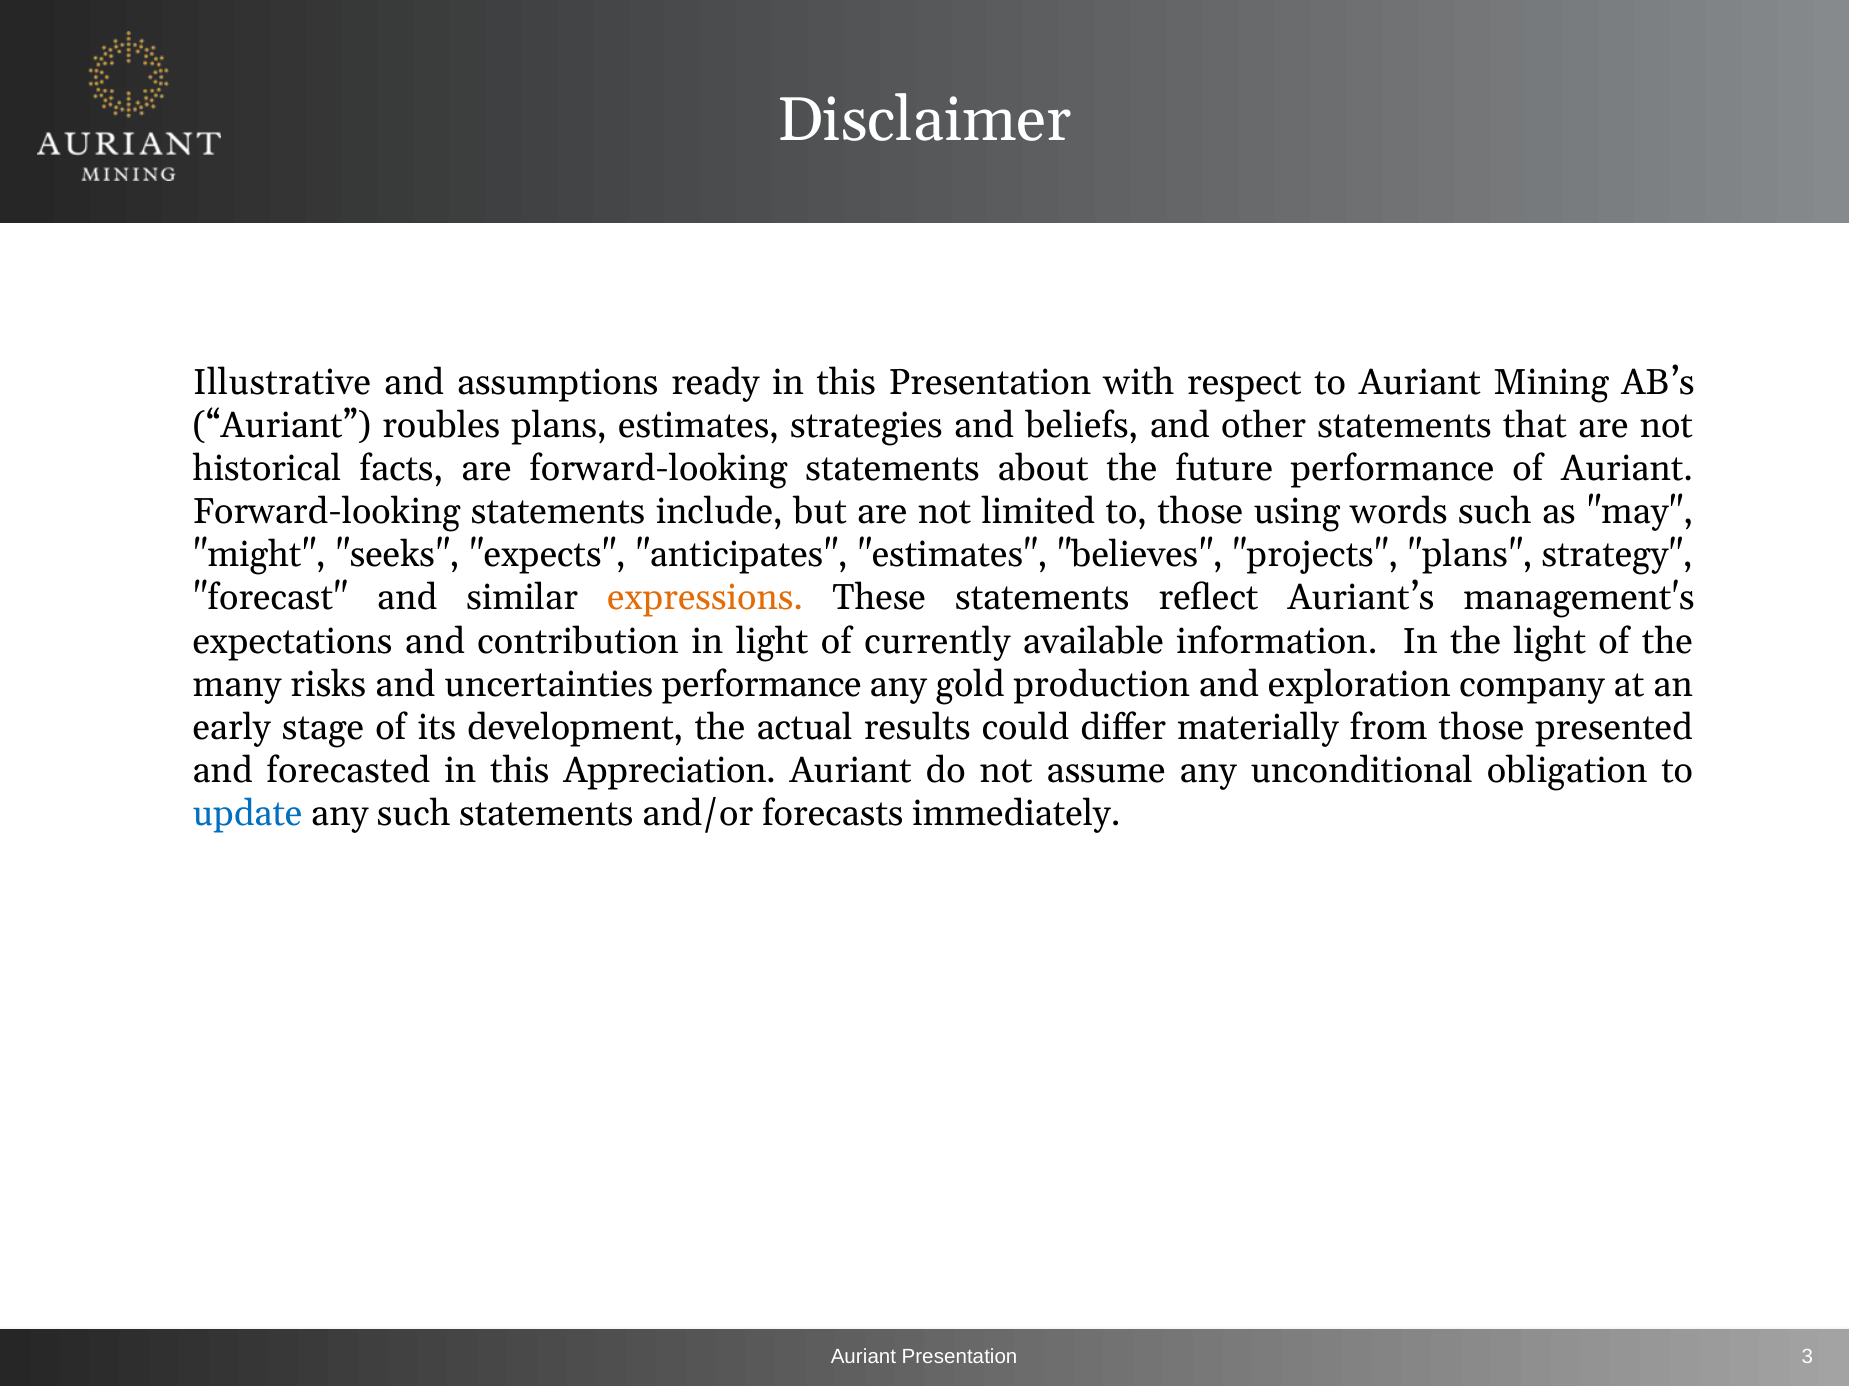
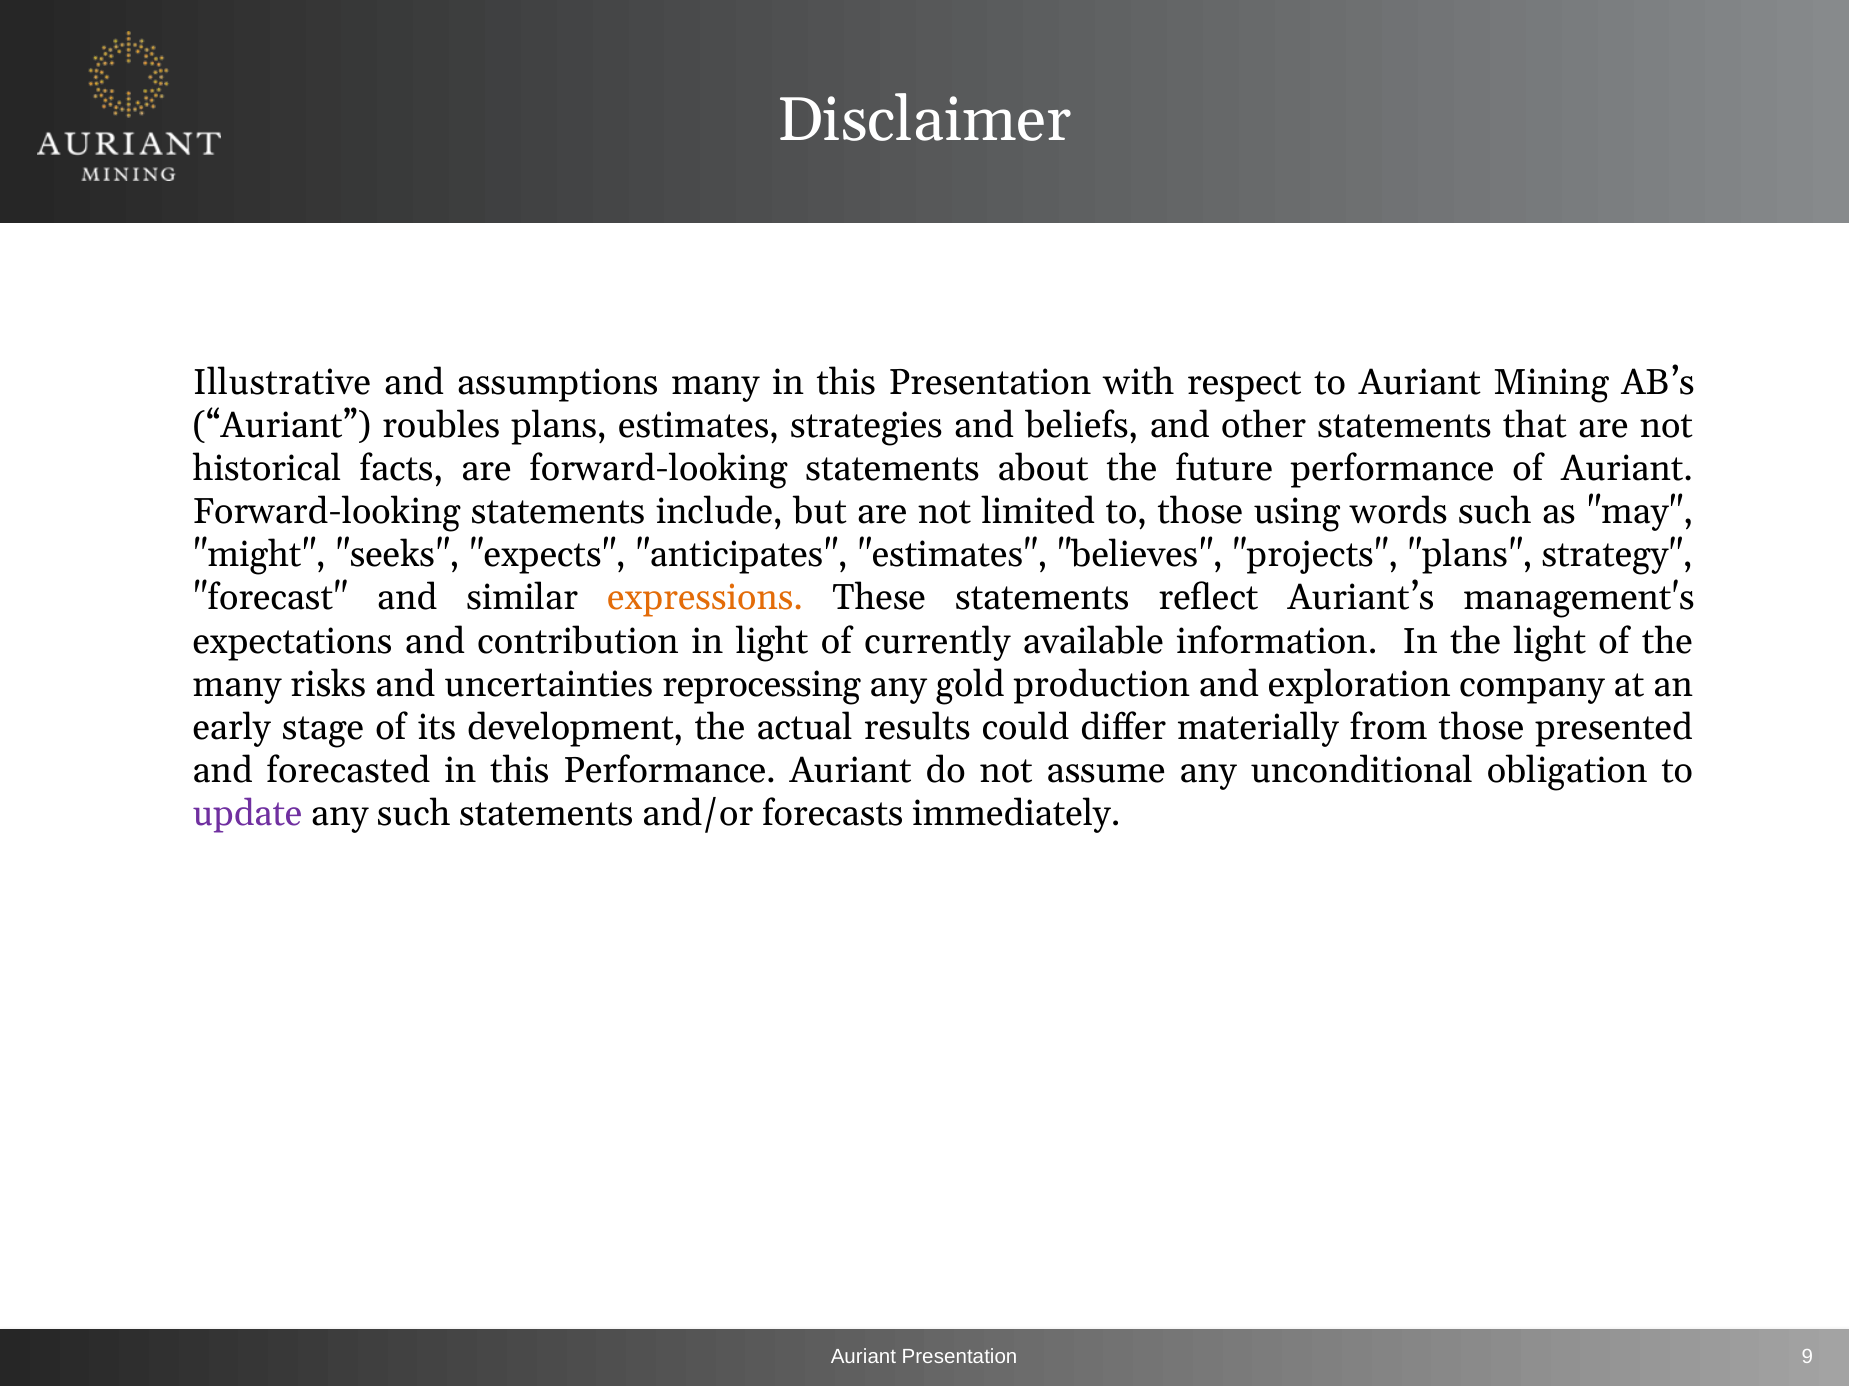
assumptions ready: ready -> many (715, 383)
uncertainties performance: performance -> reprocessing (762, 685)
this Appreciation: Appreciation -> Performance (670, 771)
update colour: blue -> purple (247, 814)
3: 3 -> 9 (1807, 1357)
